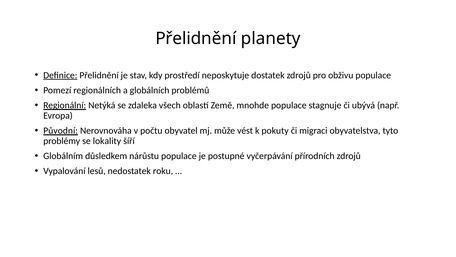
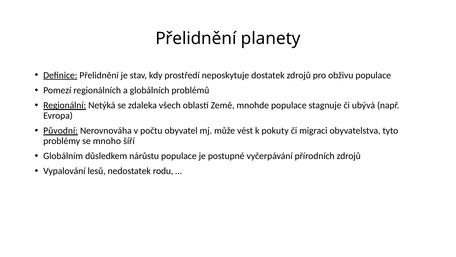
lokality: lokality -> mnoho (107, 141)
roku: roku -> rodu (163, 171)
